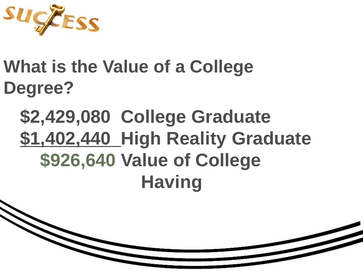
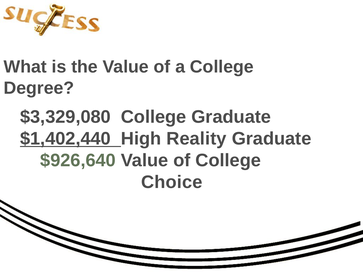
$2,429,080: $2,429,080 -> $3,329,080 (65, 117)
Having: Having -> Choice (172, 182)
